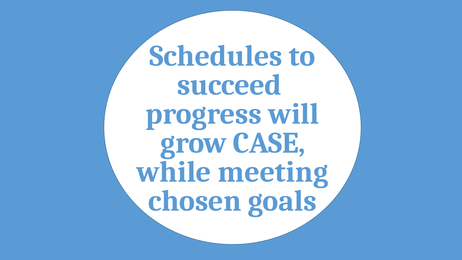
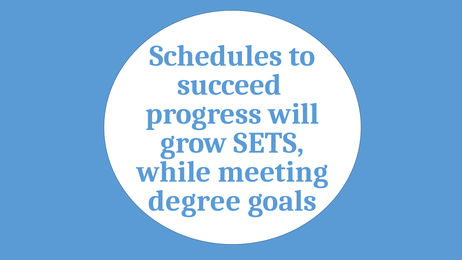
CASE: CASE -> SETS (269, 143)
chosen: chosen -> degree (195, 201)
